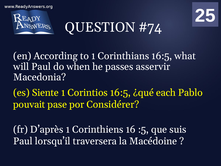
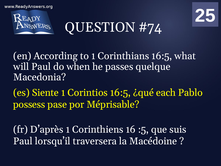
asservir: asservir -> quelque (153, 67)
pouvait: pouvait -> possess (29, 104)
Considérer: Considérer -> Méprisable (113, 104)
